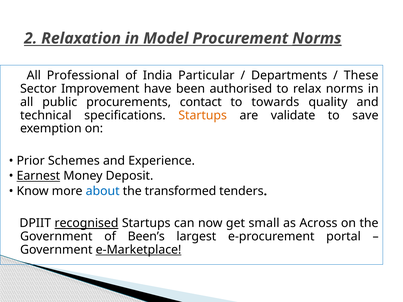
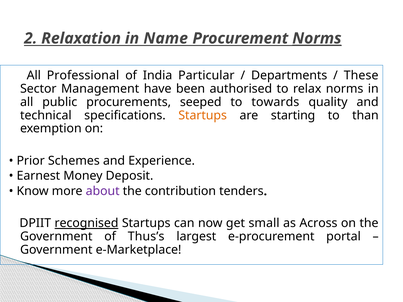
Model: Model -> Name (166, 38)
Improvement: Improvement -> Management (100, 89)
contact: contact -> seeped (201, 102)
validate: validate -> starting (293, 115)
save: save -> than (365, 115)
Earnest underline: present -> none (38, 176)
about colour: blue -> purple (103, 191)
transformed: transformed -> contribution (180, 191)
Been’s: Been’s -> Thus’s (146, 237)
e-Marketplace underline: present -> none (139, 250)
